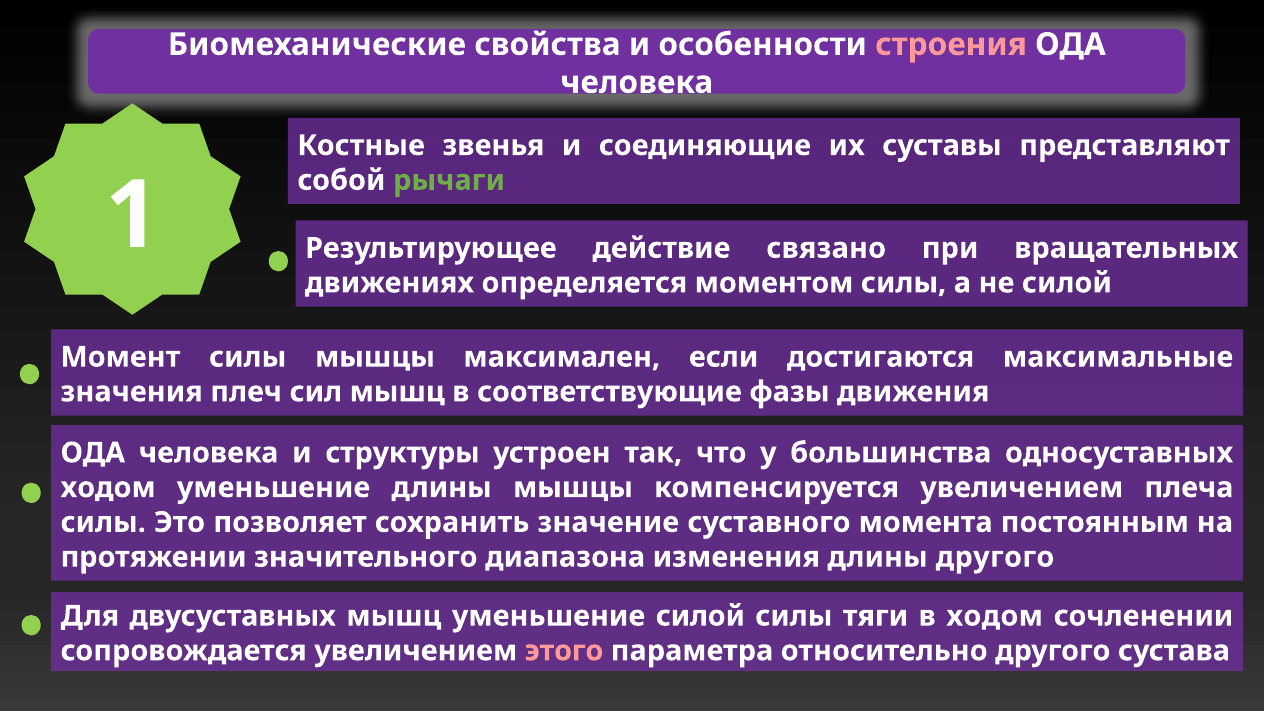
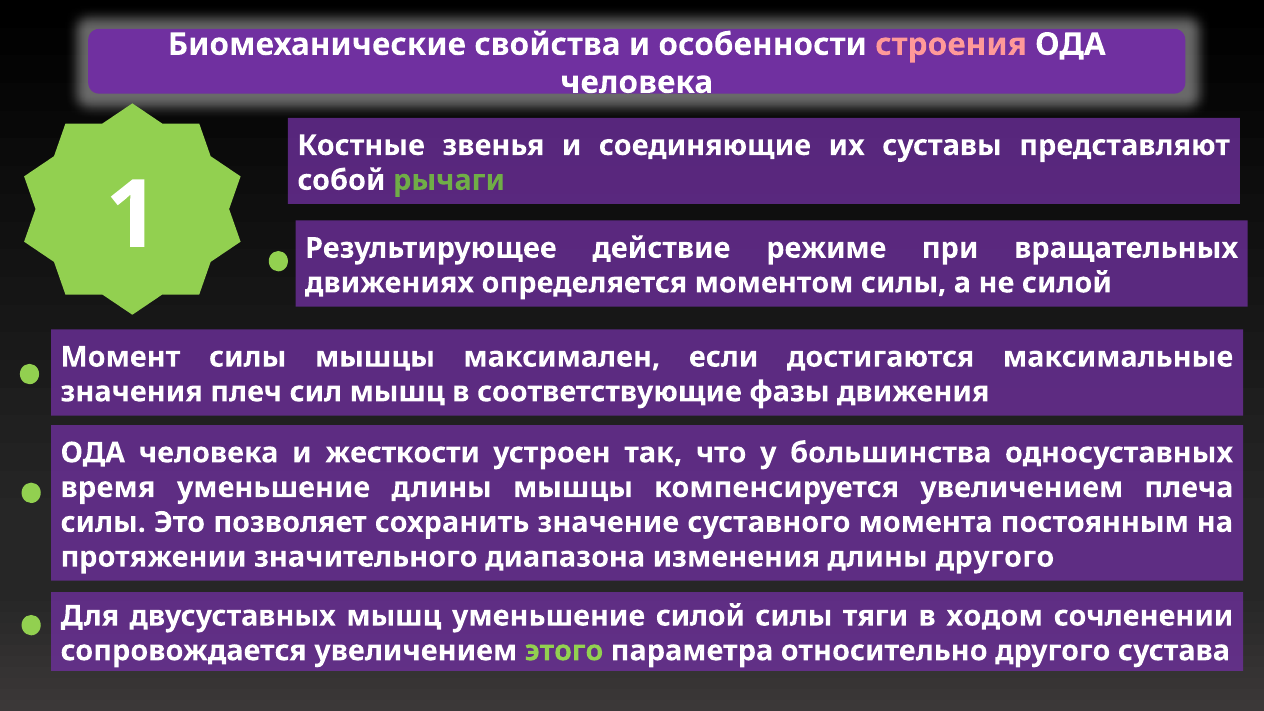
связано: связано -> режиме (826, 248)
структуры: структуры -> жесткости (403, 453)
ходом: ходом -> время (108, 488)
этого colour: pink -> light green (564, 651)
